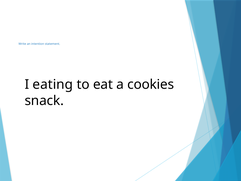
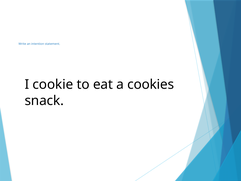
eating: eating -> cookie (53, 84)
